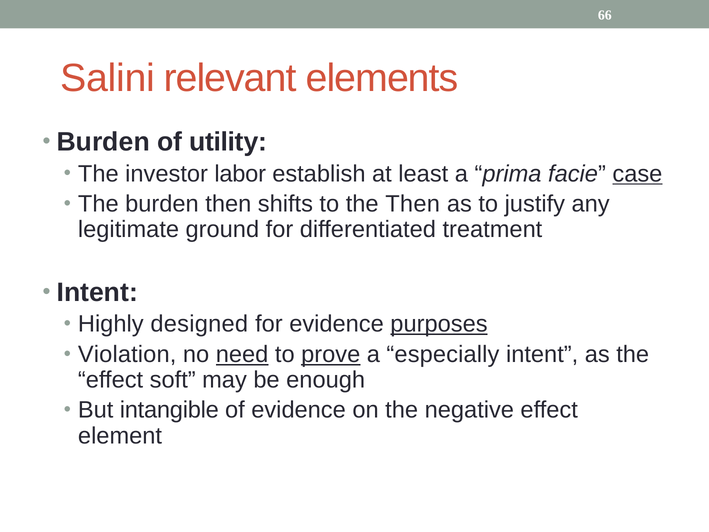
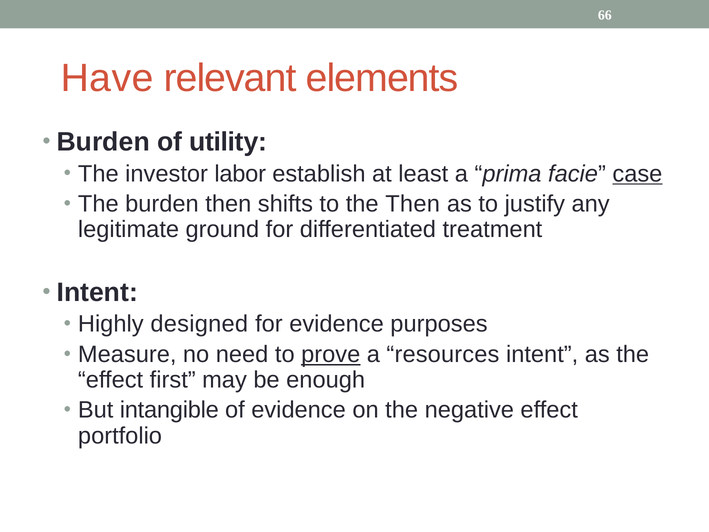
Salini: Salini -> Have (107, 78)
purposes underline: present -> none (439, 324)
Violation: Violation -> Measure (127, 354)
need underline: present -> none (242, 354)
especially: especially -> resources (443, 354)
soft: soft -> first (173, 380)
element: element -> portfolio (120, 435)
